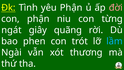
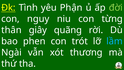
đời colour: pink -> light green (116, 8)
con phận: phận -> nguy (38, 19)
ngát: ngát -> thân (11, 30)
